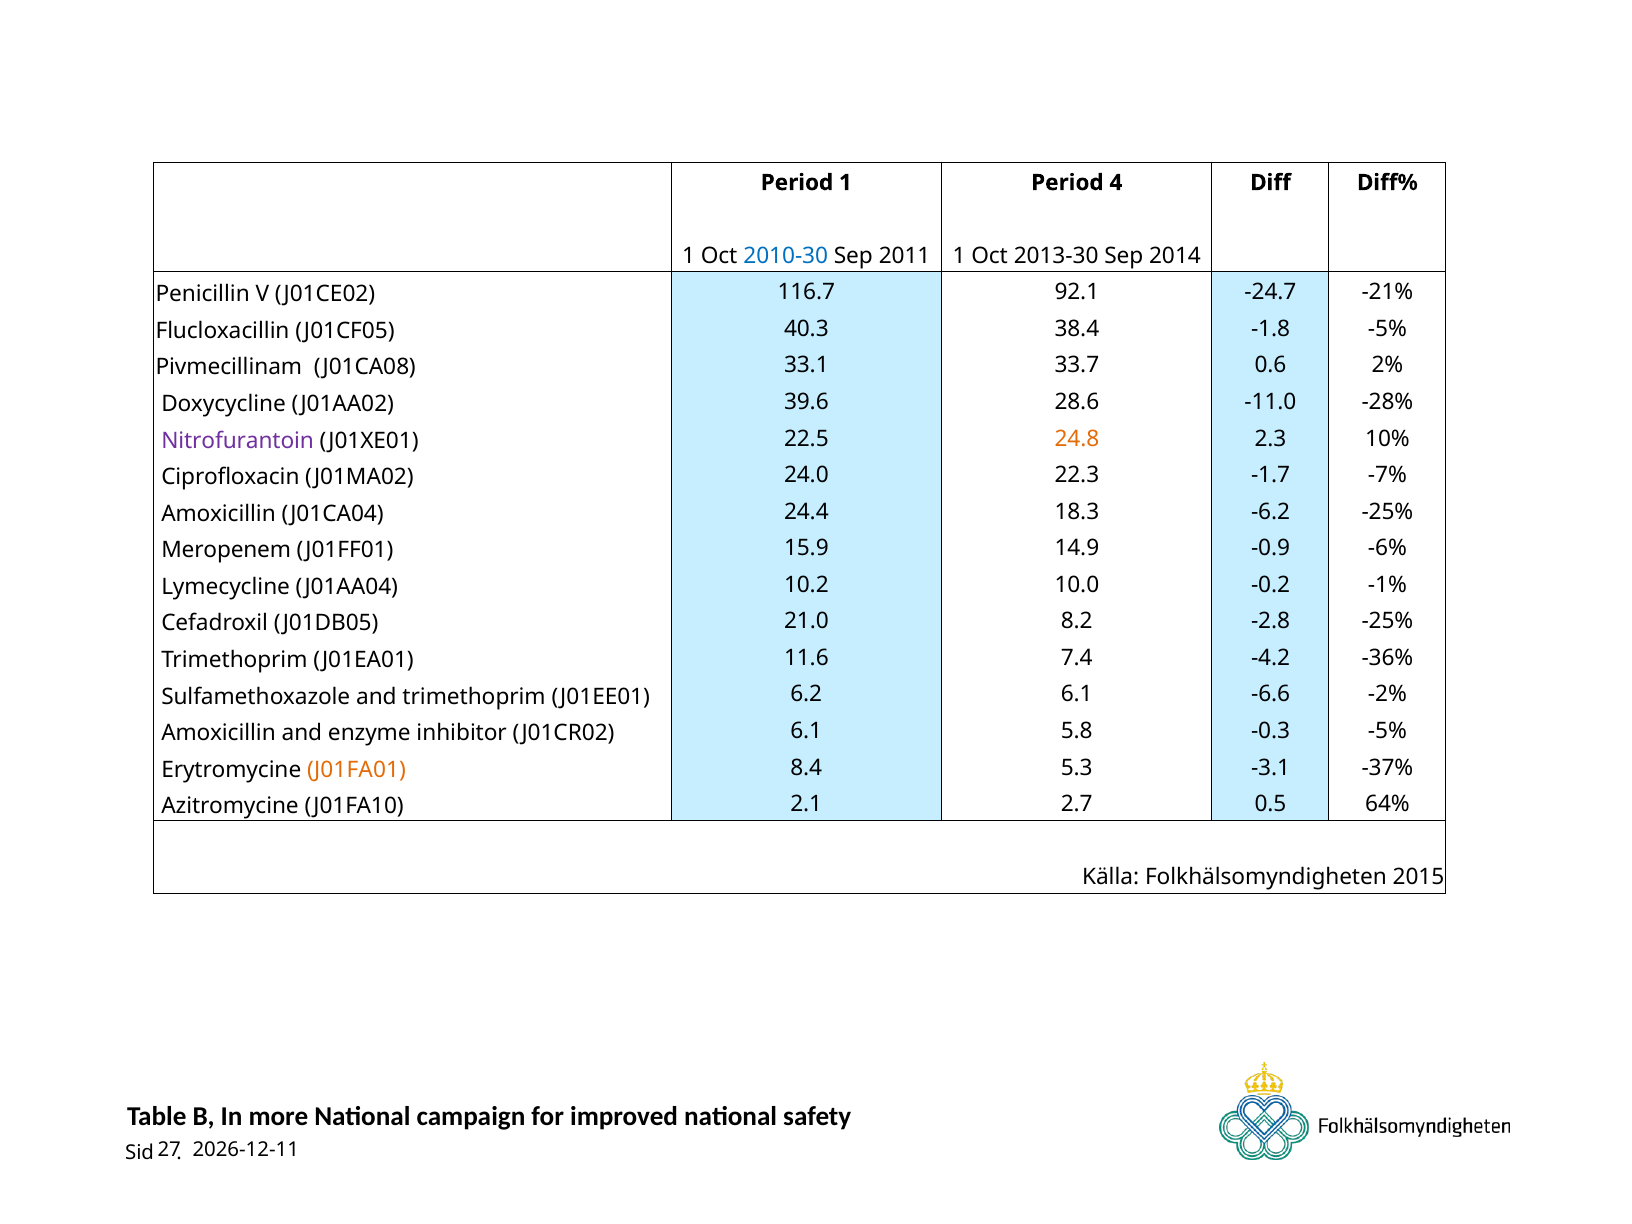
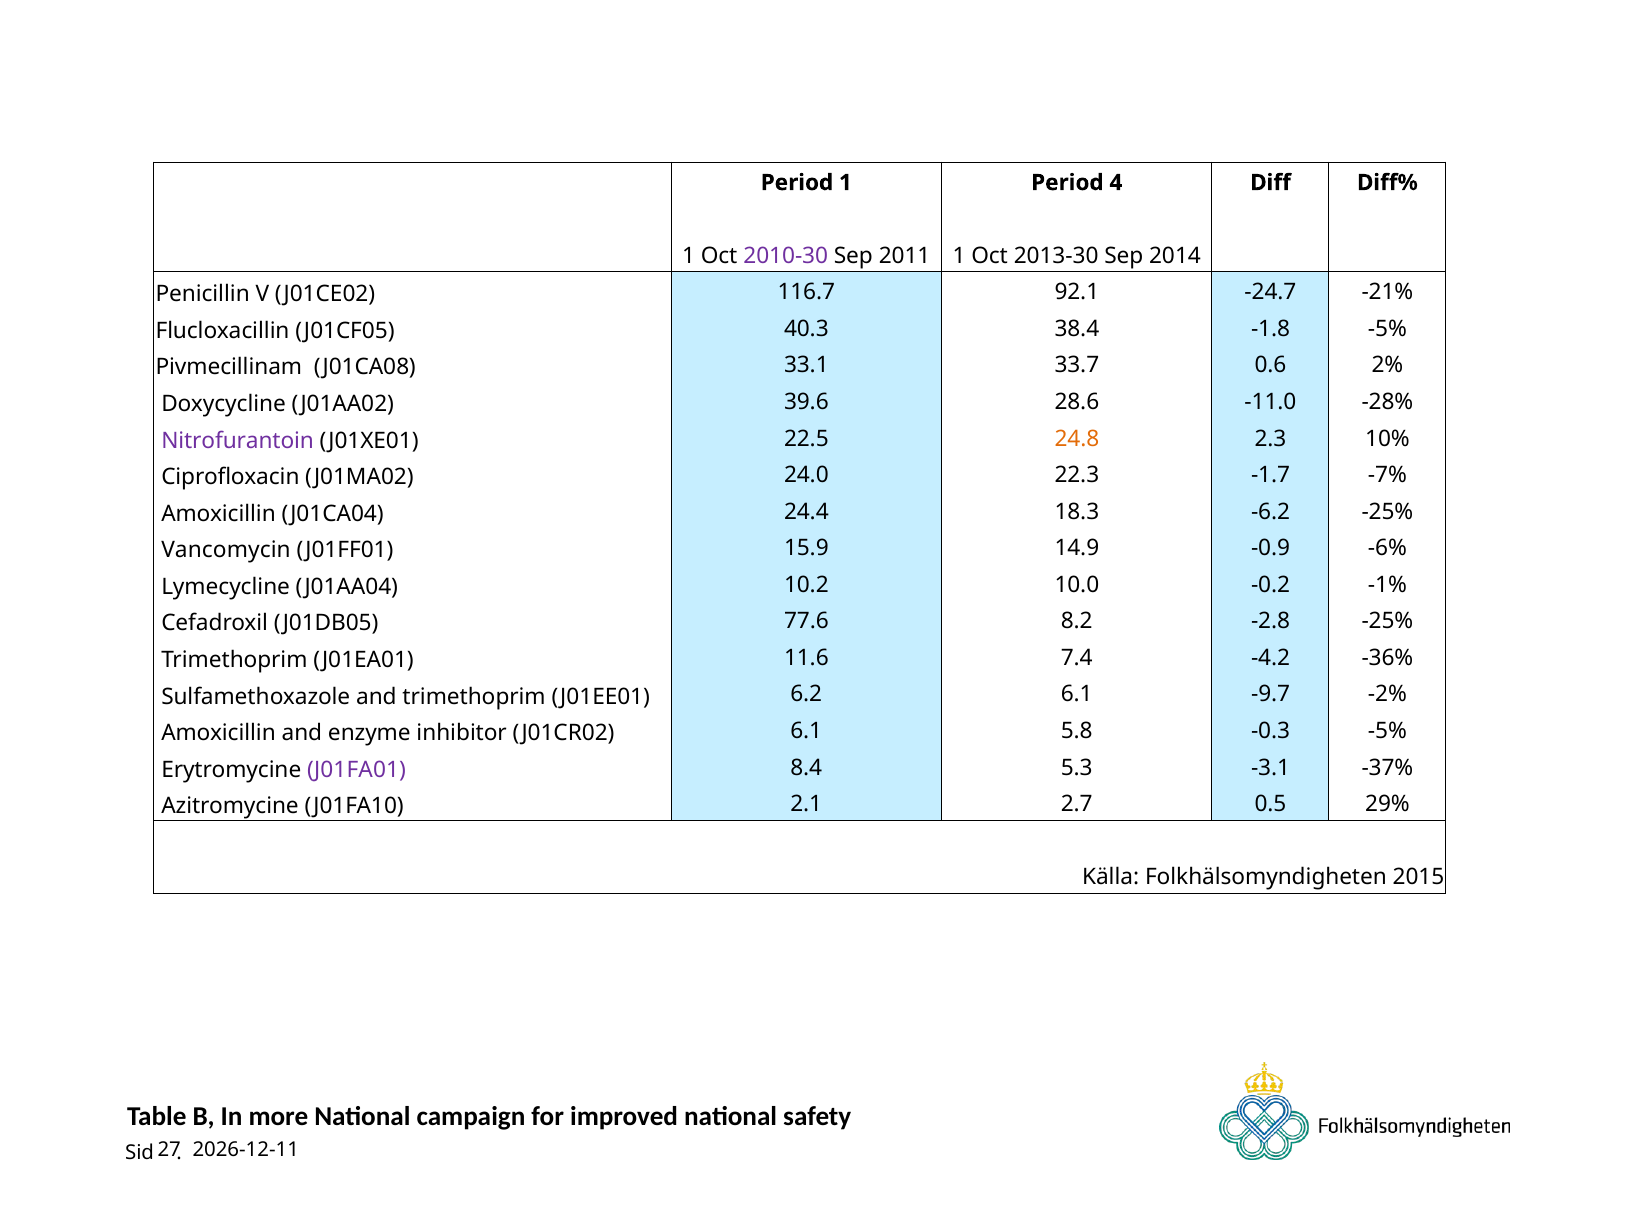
2010-30 colour: blue -> purple (786, 256)
Meropenem: Meropenem -> Vancomycin (226, 550)
21.0: 21.0 -> 77.6 (806, 621)
-6.6: -6.6 -> -9.7 (1271, 694)
J01FA01 colour: orange -> purple (357, 770)
64%: 64% -> 29% (1388, 804)
